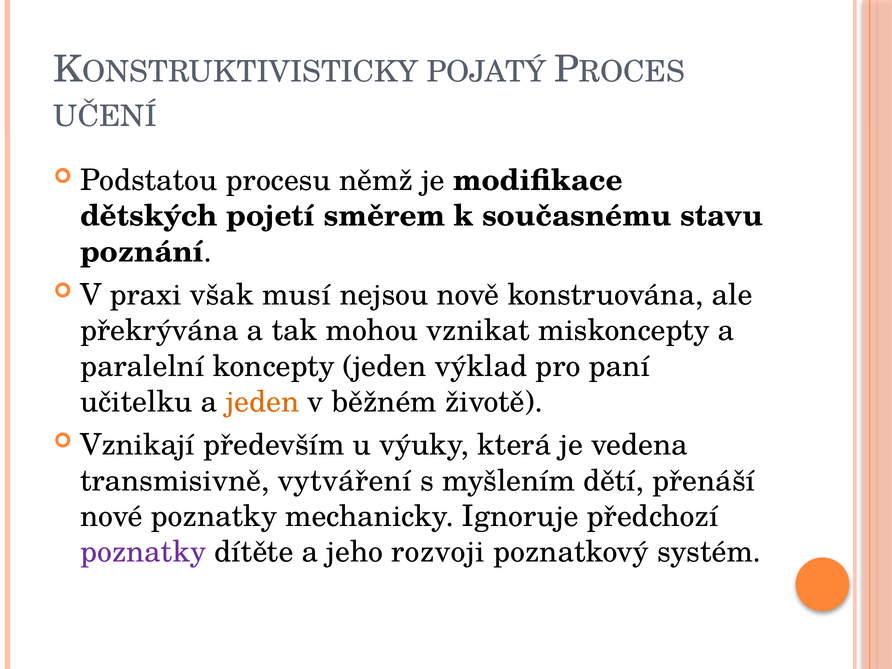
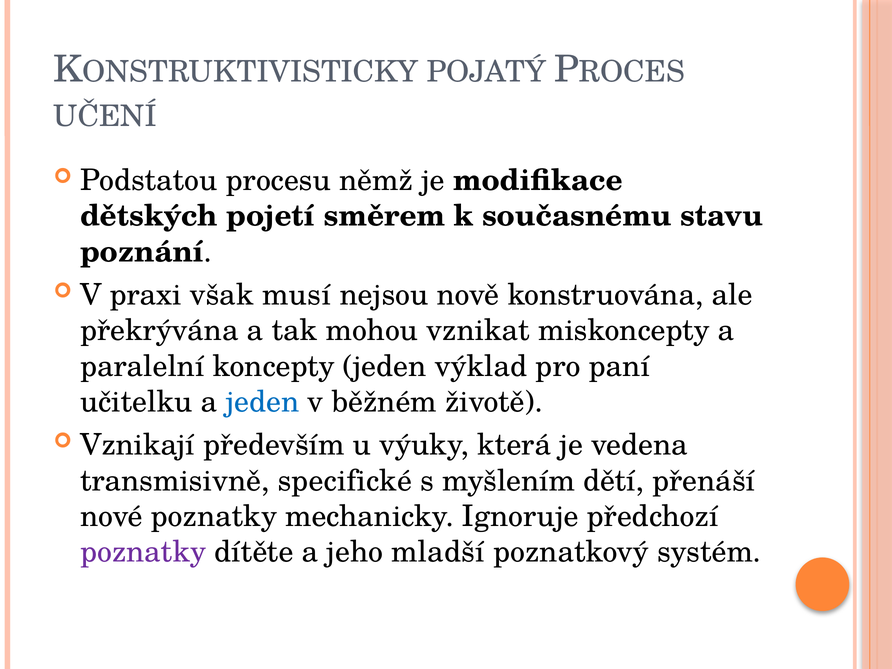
jeden colour: orange -> blue (262, 402)
vytváření: vytváření -> specifické (345, 481)
rozvoji: rozvoji -> mladší (438, 552)
